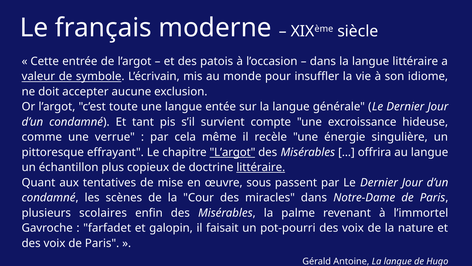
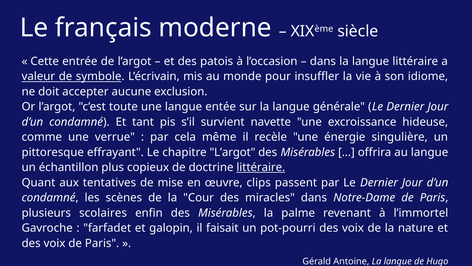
compte: compte -> navette (271, 122)
L’argot underline: present -> none (232, 152)
sous: sous -> clips (259, 182)
